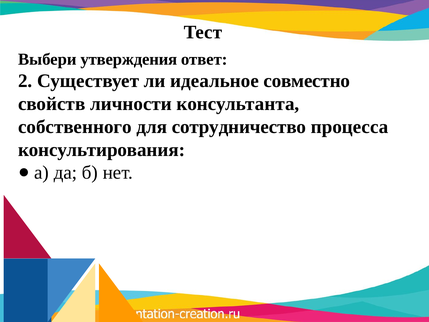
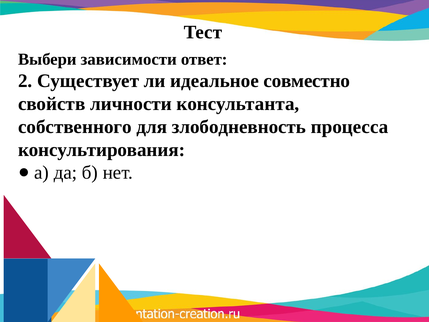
утверждения: утверждения -> зависимости (129, 59)
сотрудничество: сотрудничество -> злободневность (239, 127)
